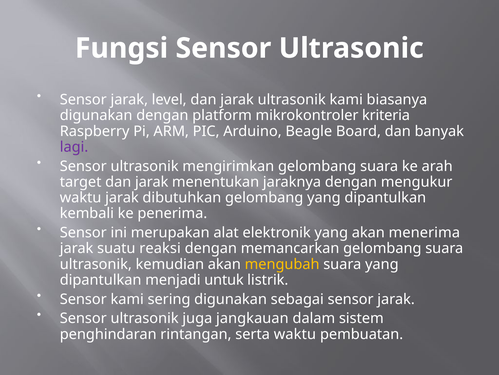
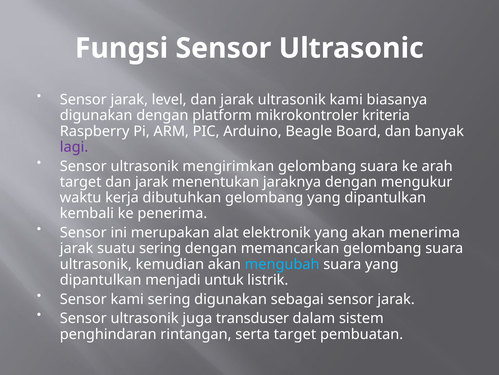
waktu jarak: jarak -> kerja (122, 197)
suatu reaksi: reaksi -> sering (160, 248)
mengubah colour: yellow -> light blue (282, 264)
jangkauan: jangkauan -> transduser (252, 318)
serta waktu: waktu -> target (295, 334)
